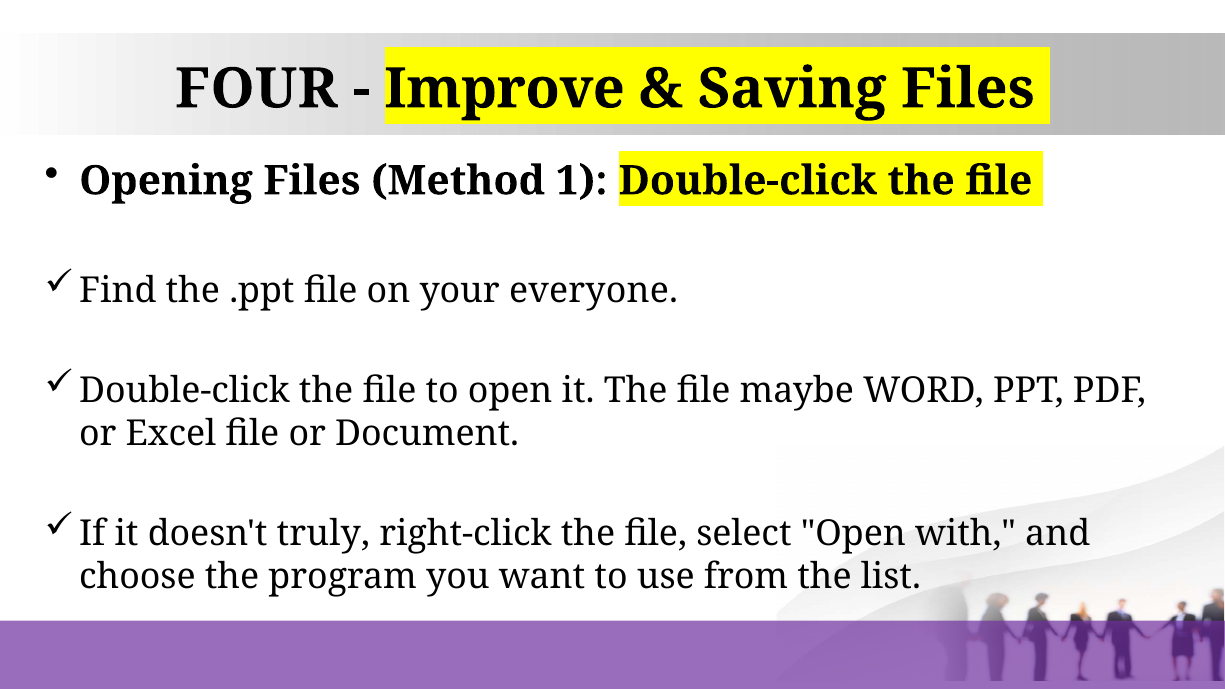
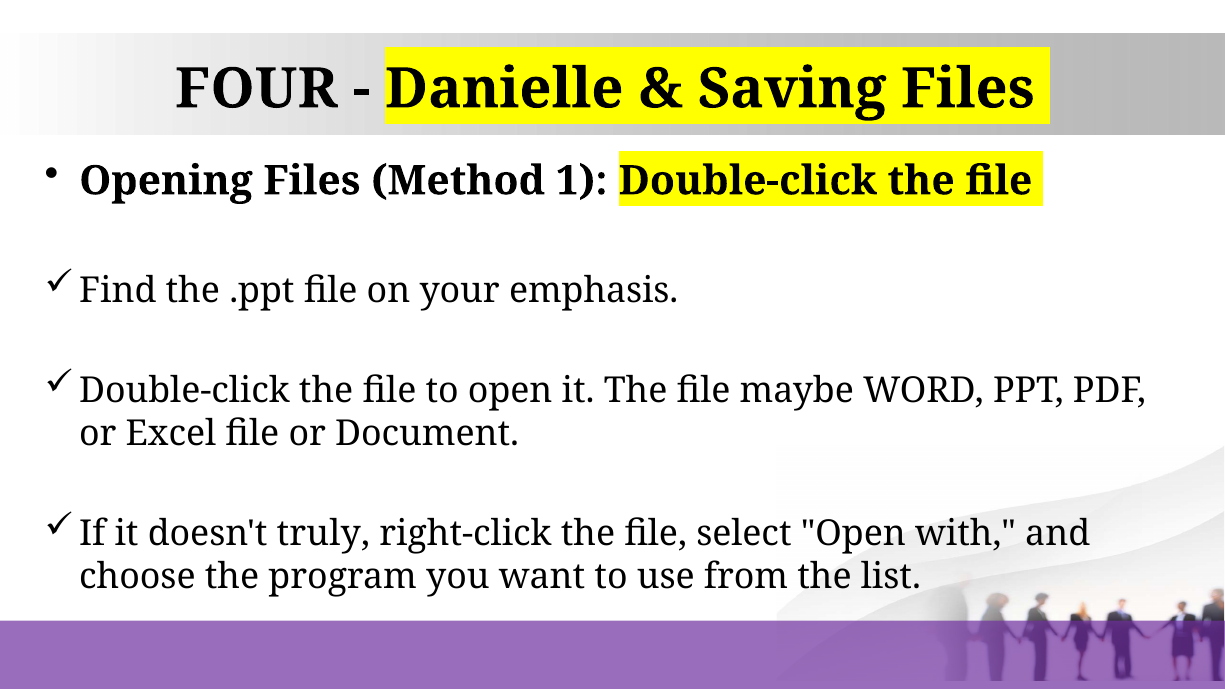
Improve: Improve -> Danielle (504, 89)
everyone: everyone -> emphasis (594, 291)
